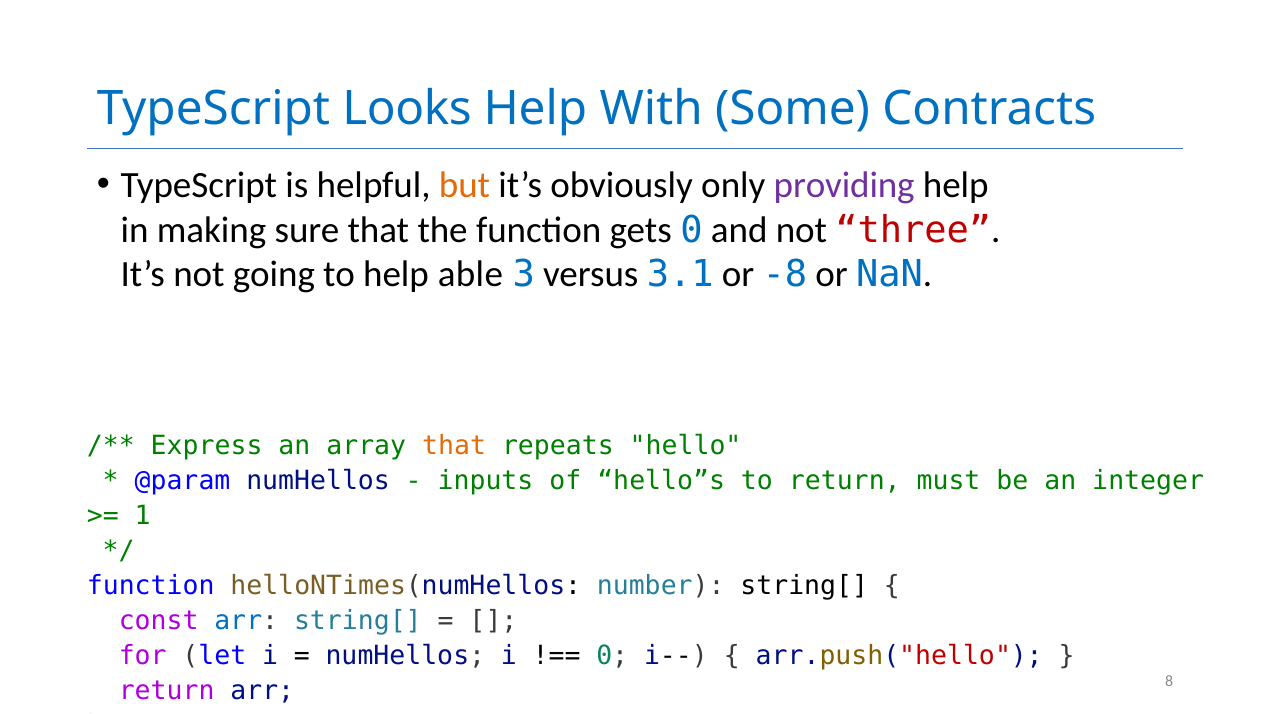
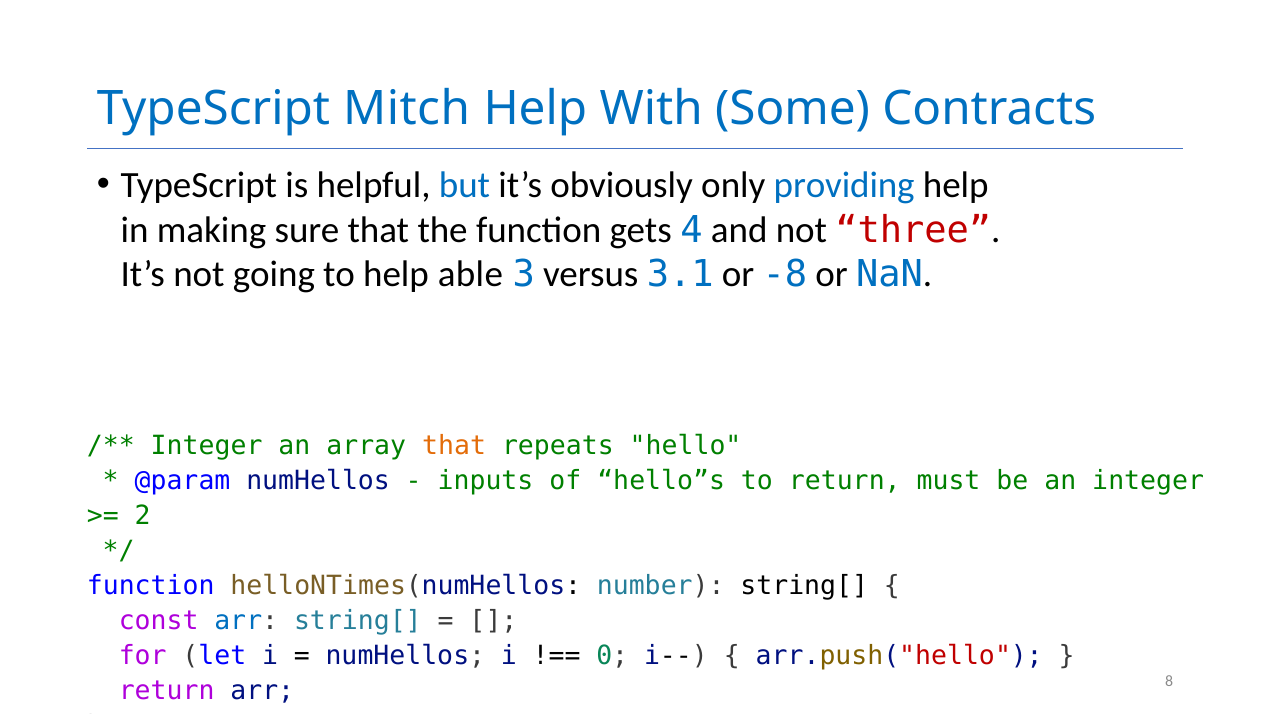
Looks: Looks -> Mitch (407, 109)
but colour: orange -> blue (464, 186)
providing colour: purple -> blue (844, 186)
gets 0: 0 -> 4 (692, 230)
Express: Express -> Integer (207, 446)
1: 1 -> 2 (143, 516)
